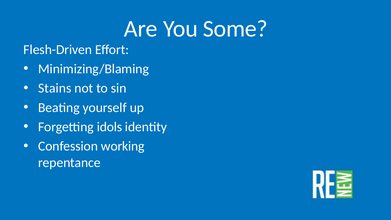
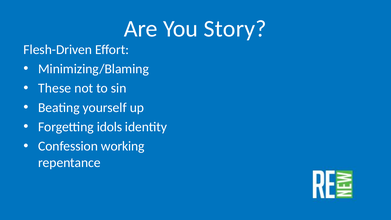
Some: Some -> Story (235, 29)
Stains: Stains -> These (55, 88)
